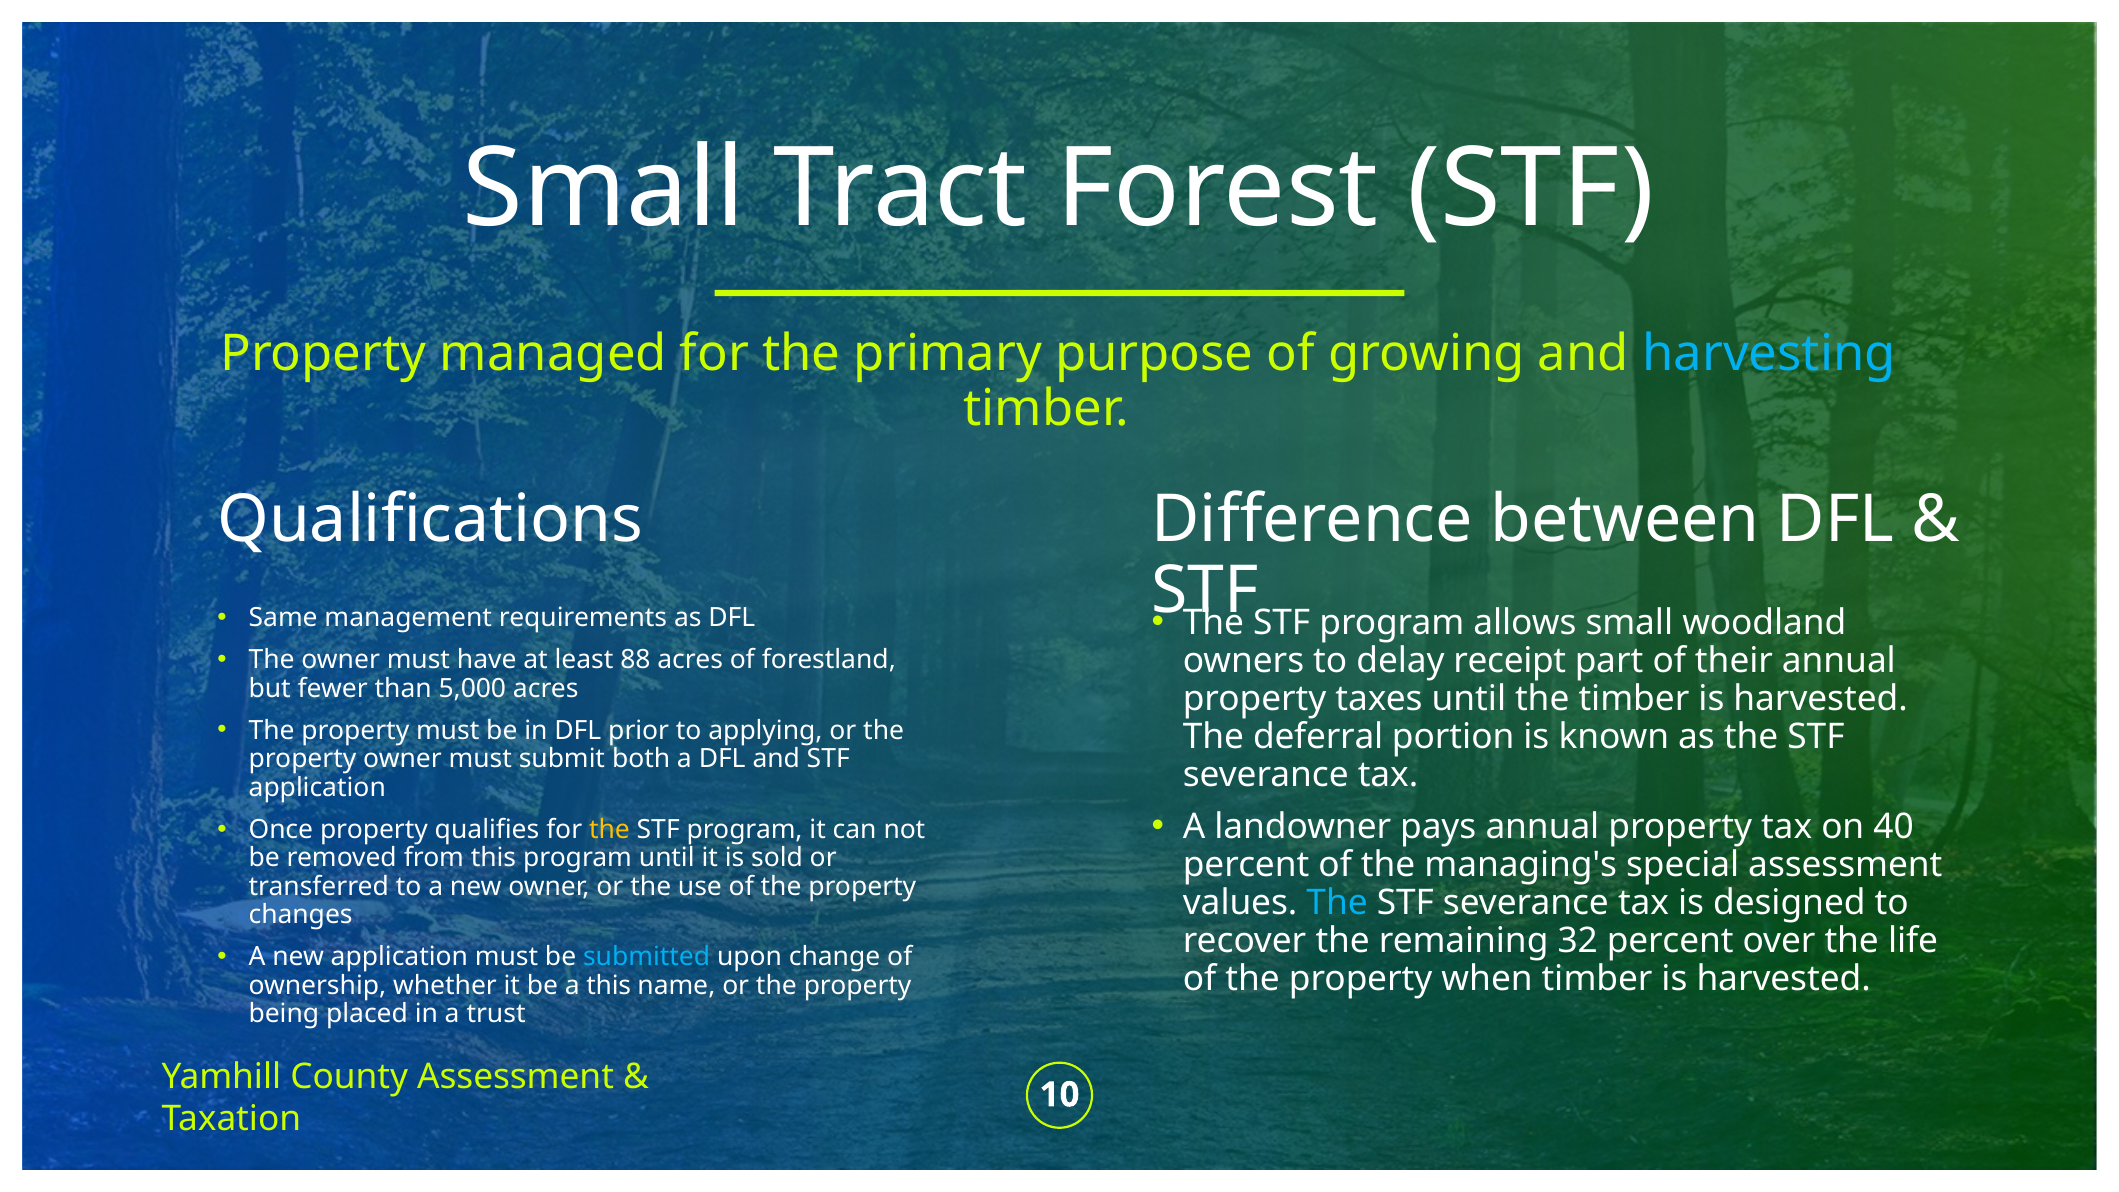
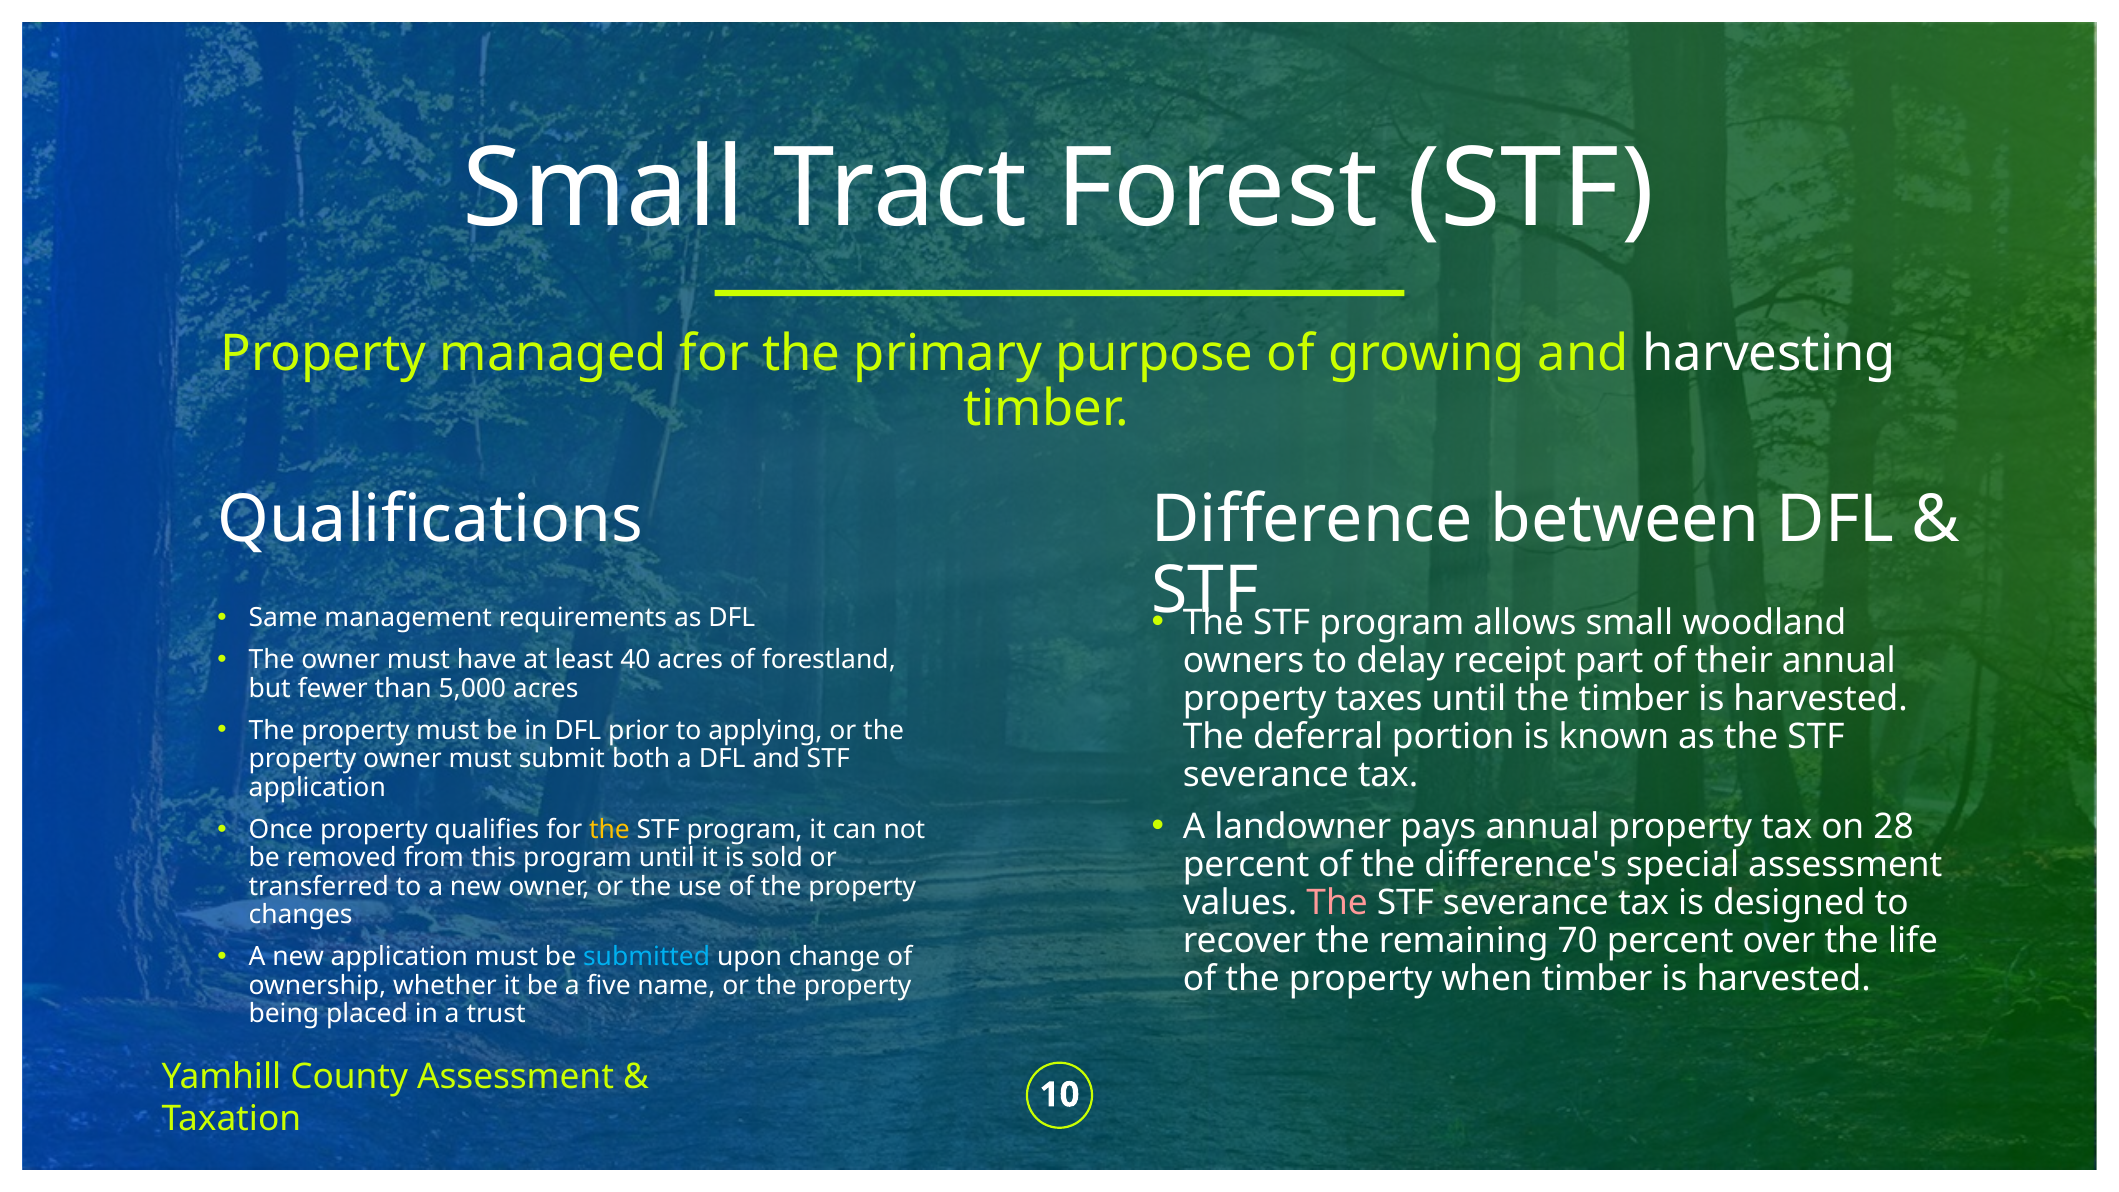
harvesting colour: light blue -> white (1769, 354)
88: 88 -> 40 (635, 660)
40: 40 -> 28 (1894, 826)
managing's: managing's -> difference's (1521, 865)
The colour: light blue -> pink (1337, 903)
32: 32 -> 70 (1578, 941)
a this: this -> five (609, 986)
